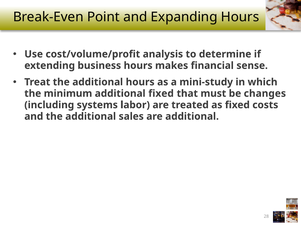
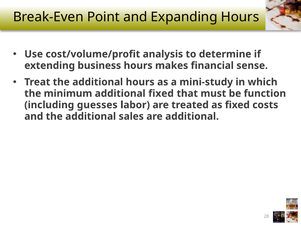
changes: changes -> function (265, 93)
systems: systems -> guesses (97, 105)
